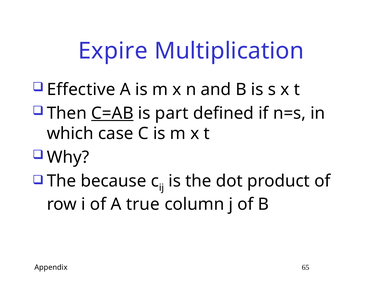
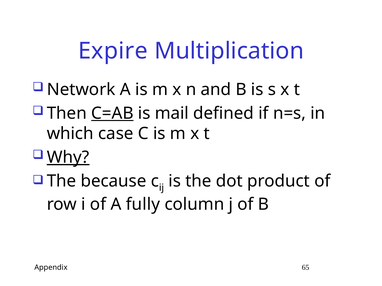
Effective: Effective -> Network (81, 90)
part: part -> mail (172, 113)
Why underline: none -> present (68, 158)
true: true -> fully (143, 205)
